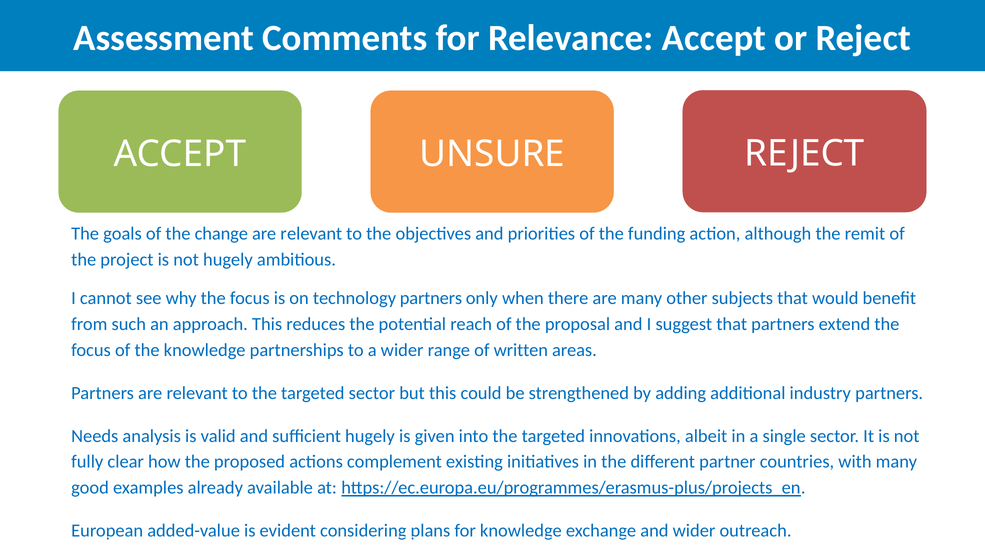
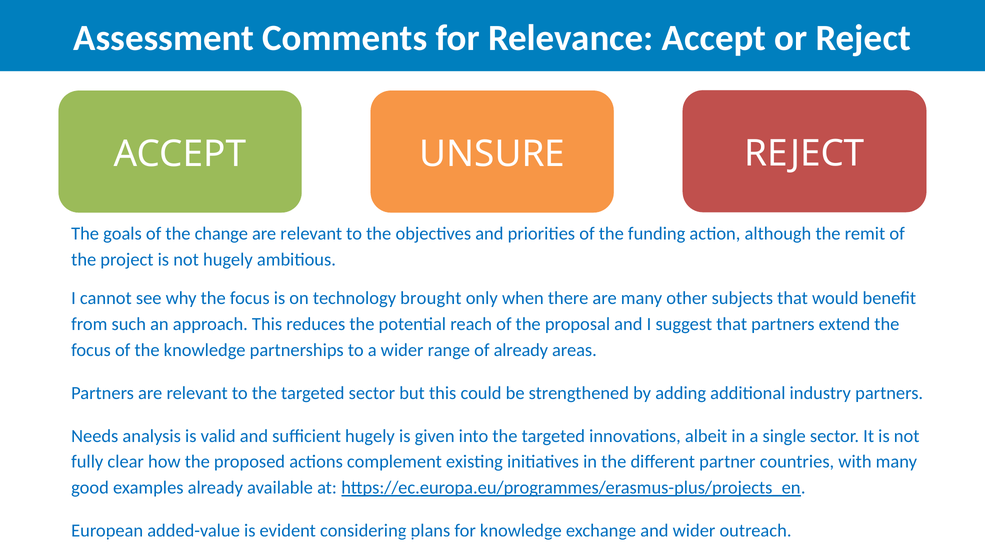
technology partners: partners -> brought (431, 298)
of written: written -> already (521, 350)
